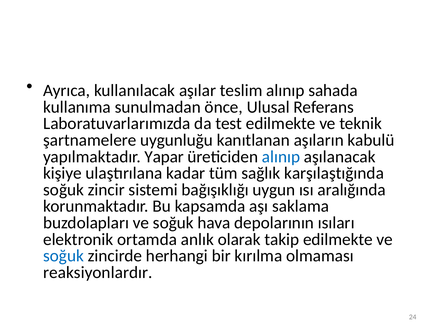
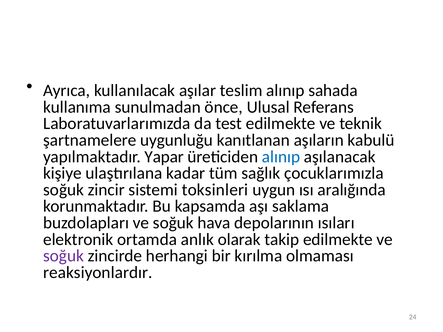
karşılaştığında: karşılaştığında -> çocuklarımızla (334, 173)
bağışıklığı: bağışıklığı -> toksinleri (215, 190)
soğuk colour: blue -> purple (64, 256)
